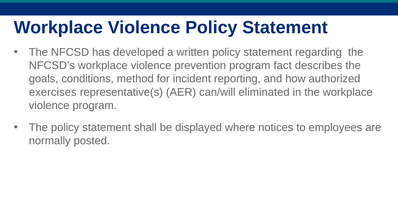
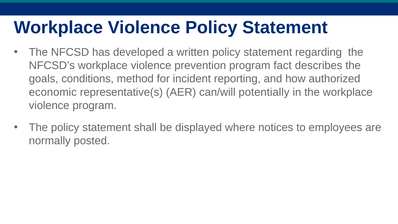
exercises: exercises -> economic (53, 92)
eliminated: eliminated -> potentially (264, 92)
